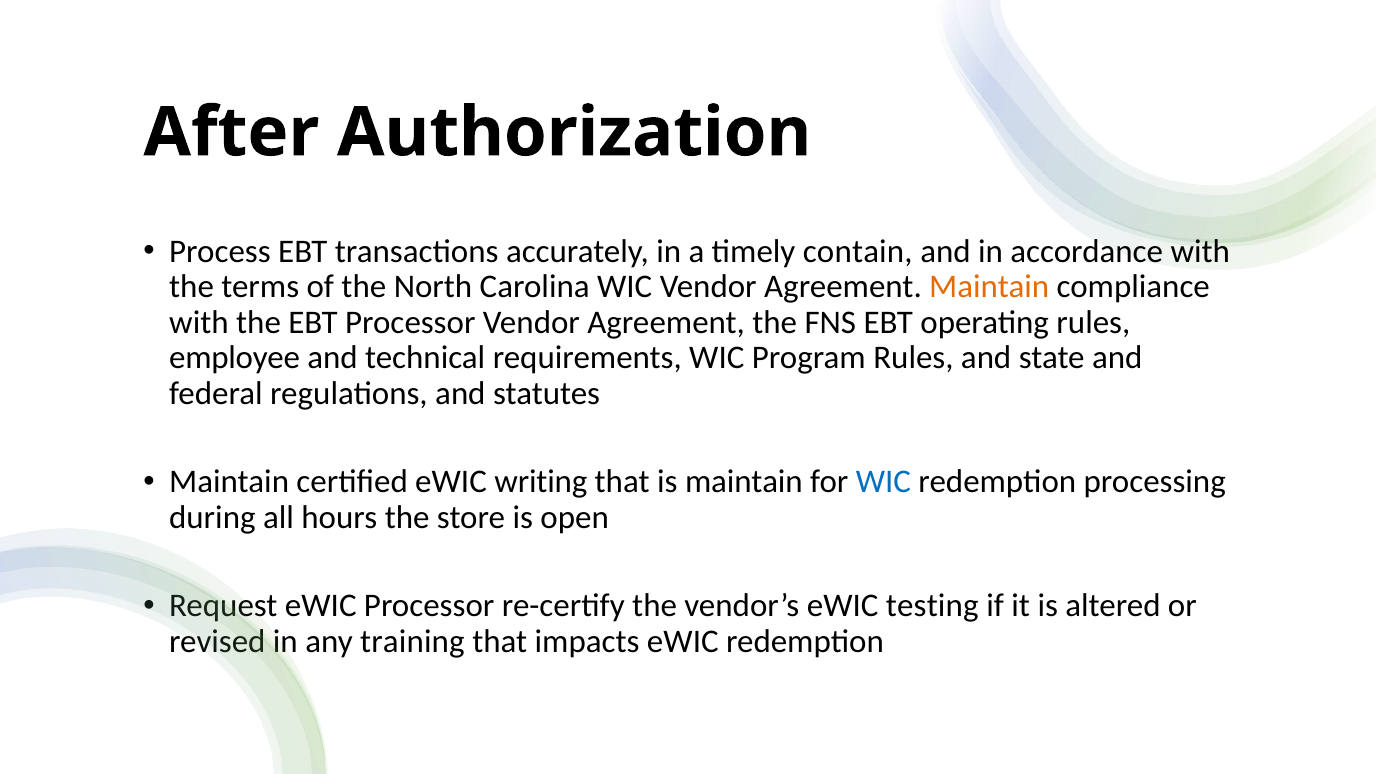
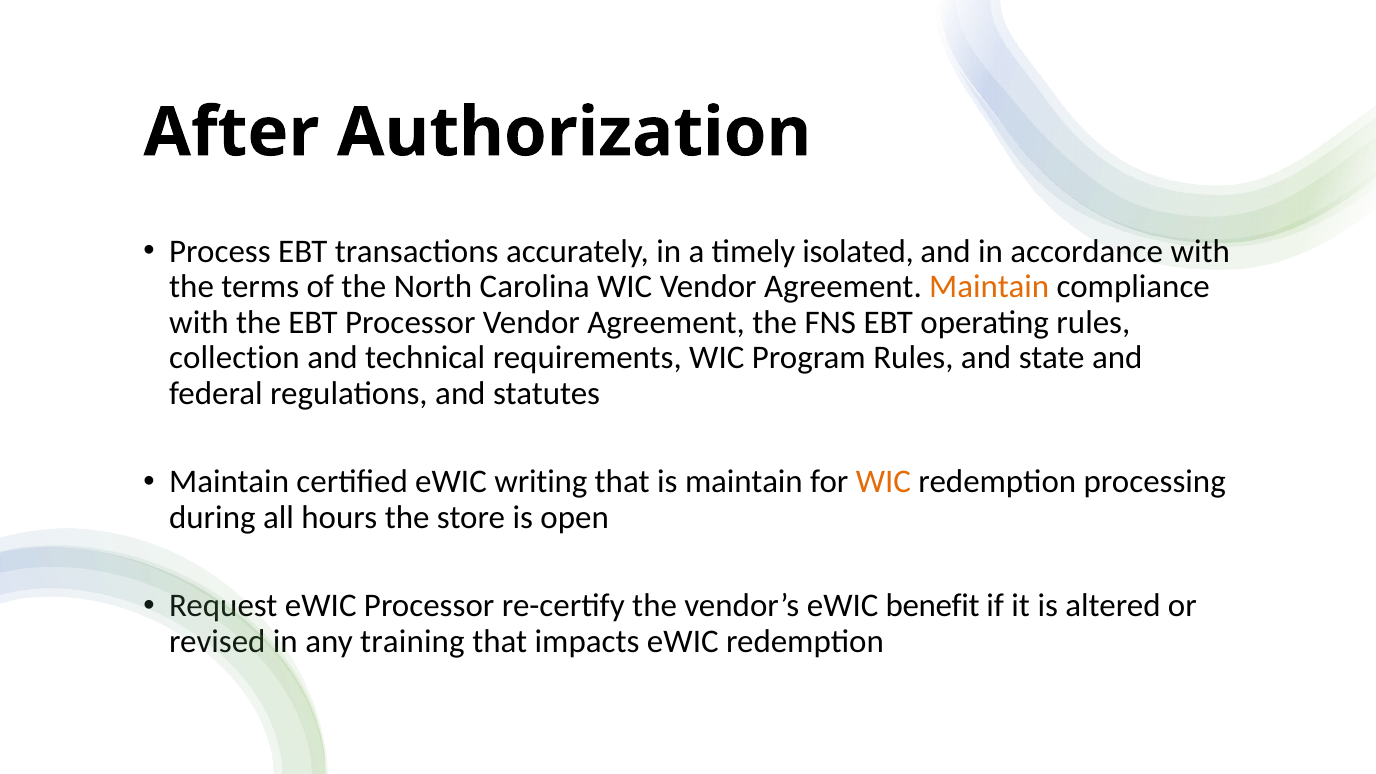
contain: contain -> isolated (858, 251)
employee: employee -> collection (234, 358)
WIC colour: blue -> orange (883, 482)
testing: testing -> benefit (933, 606)
